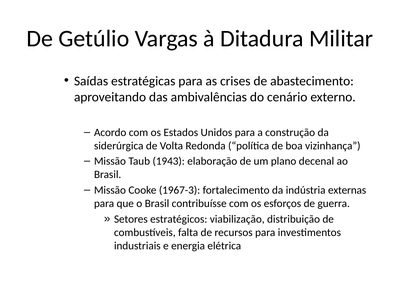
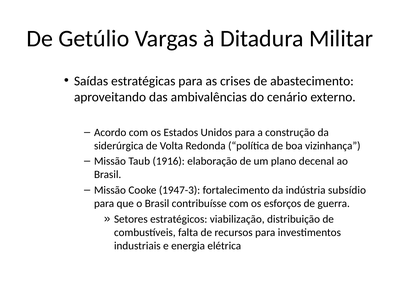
1943: 1943 -> 1916 (169, 161)
1967-3: 1967-3 -> 1947-3 (180, 190)
externas: externas -> subsídio (347, 190)
